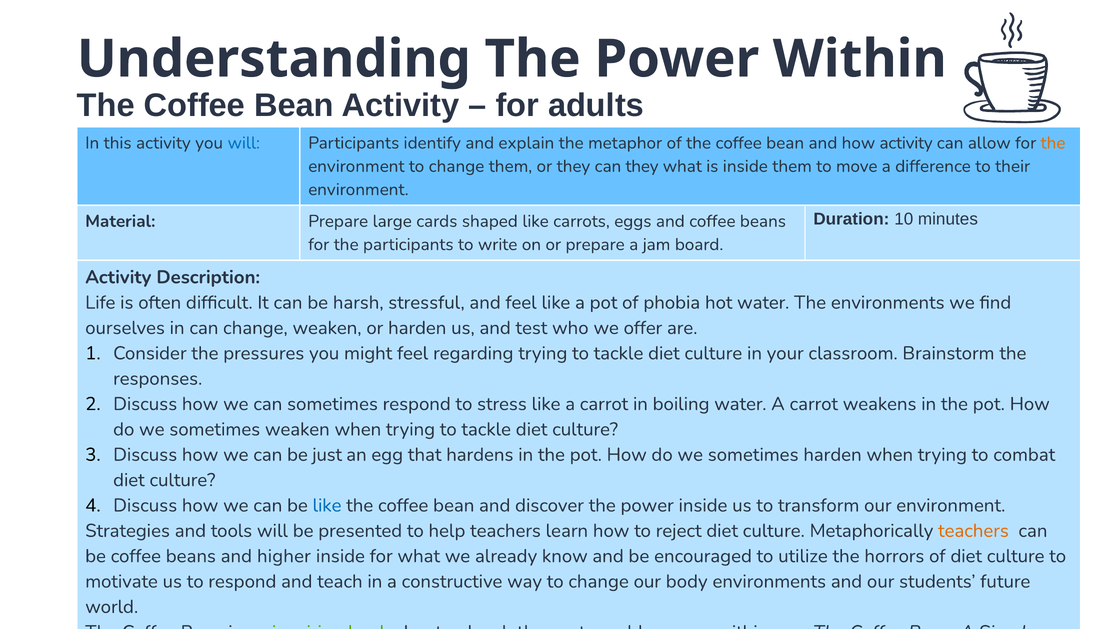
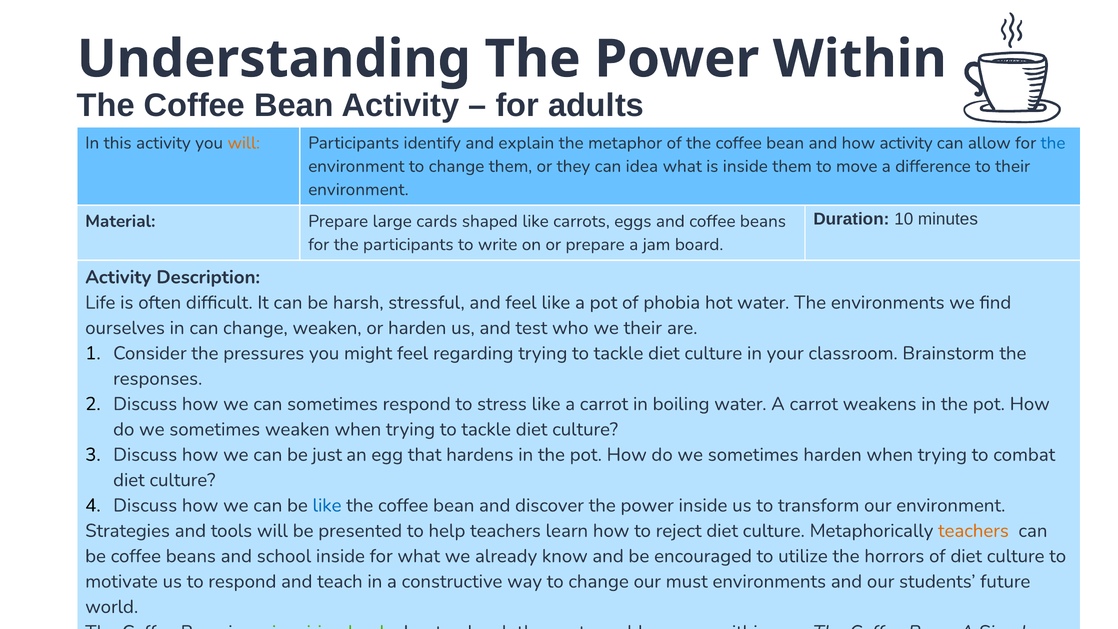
will colour: blue -> orange (244, 143)
the colour: orange -> blue (1053, 143)
can they: they -> idea (642, 166)
we offer: offer -> their (643, 328)
higher: higher -> school (284, 556)
body: body -> must (687, 581)
